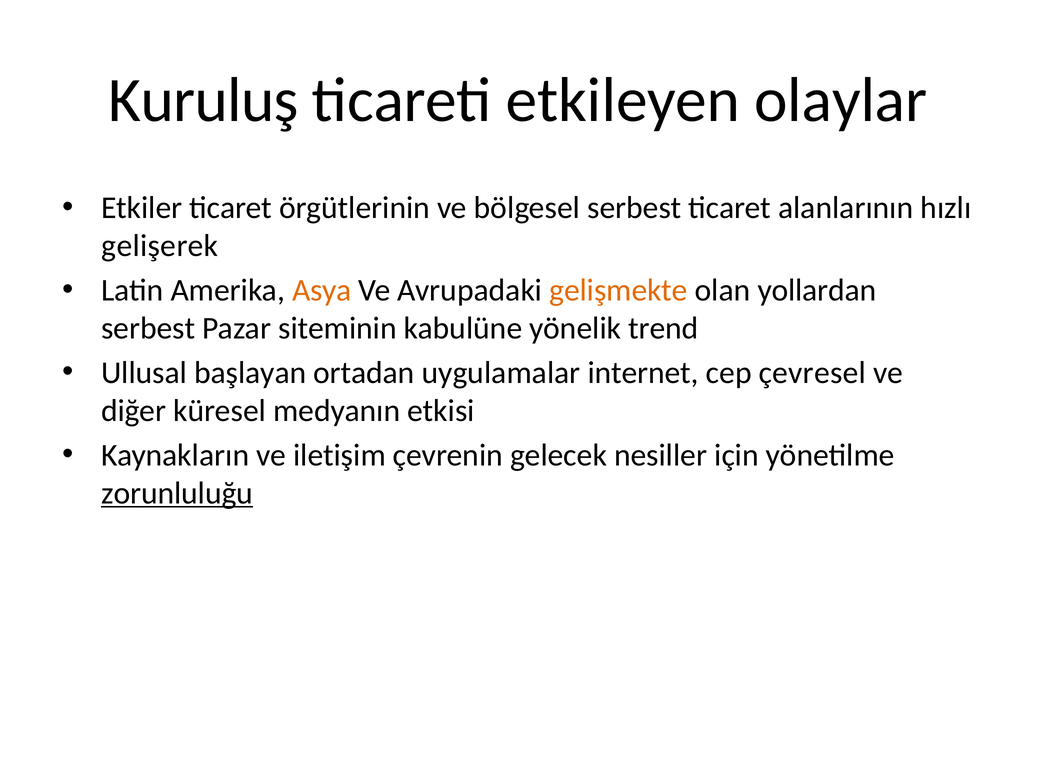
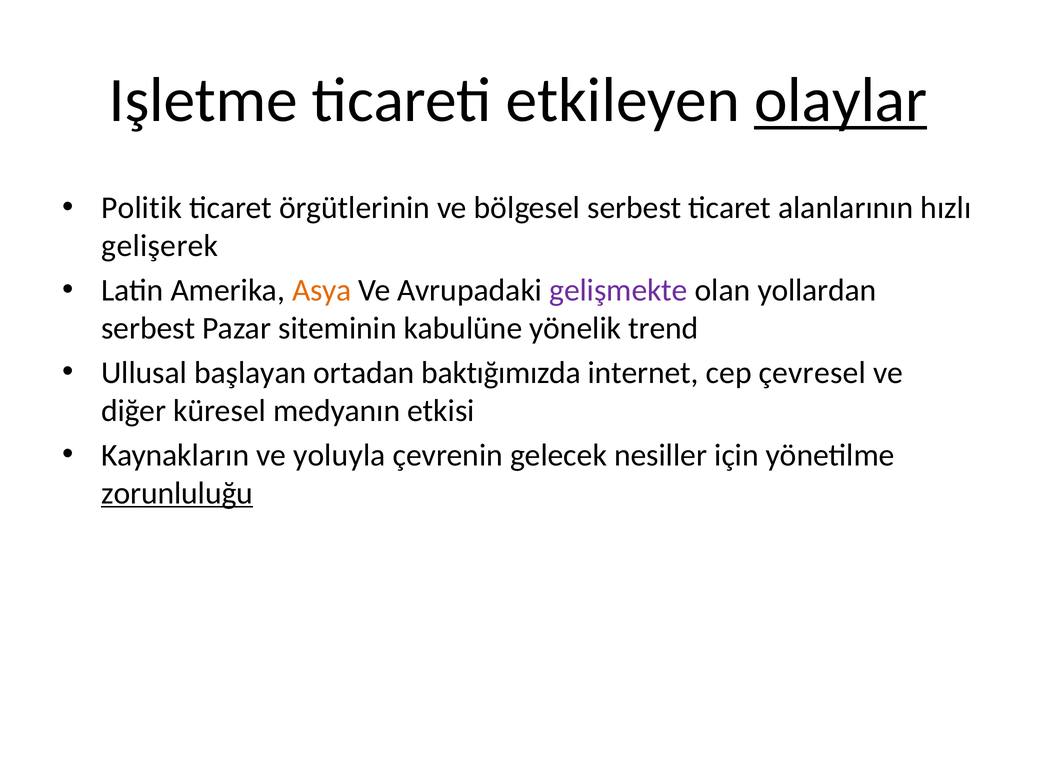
Kuruluş: Kuruluş -> Işletme (203, 100)
olaylar underline: none -> present (841, 100)
Etkiler: Etkiler -> Politik (142, 208)
gelişmekte colour: orange -> purple (618, 290)
uygulamalar: uygulamalar -> baktığımızda (501, 373)
iletişim: iletişim -> yoluyla (339, 455)
